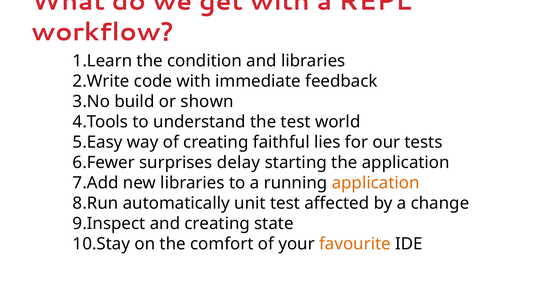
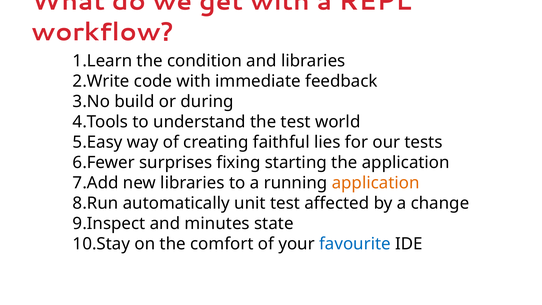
shown: shown -> during (207, 102)
delay: delay -> fixing (239, 163)
and creating: creating -> minutes (217, 224)
favourite colour: orange -> blue (355, 244)
